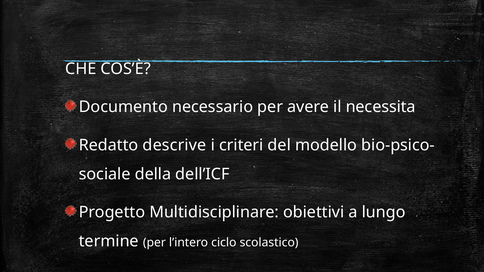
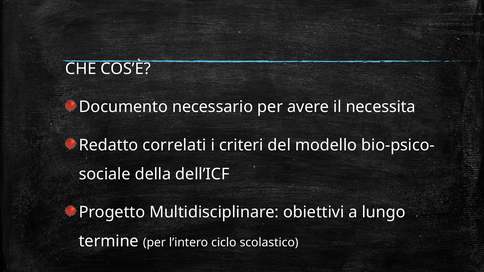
descrive: descrive -> correlati (175, 145)
